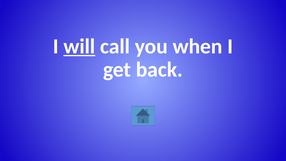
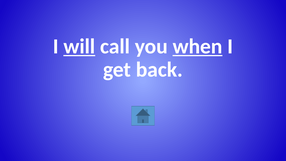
when underline: none -> present (198, 46)
